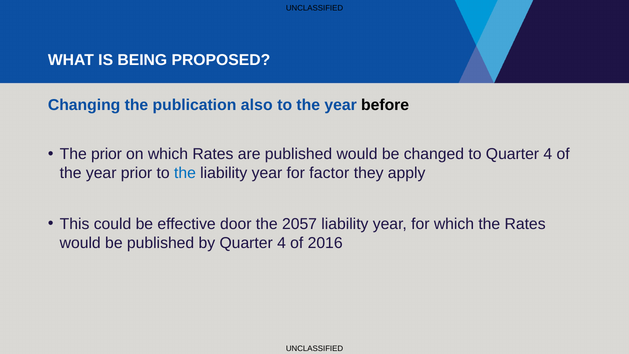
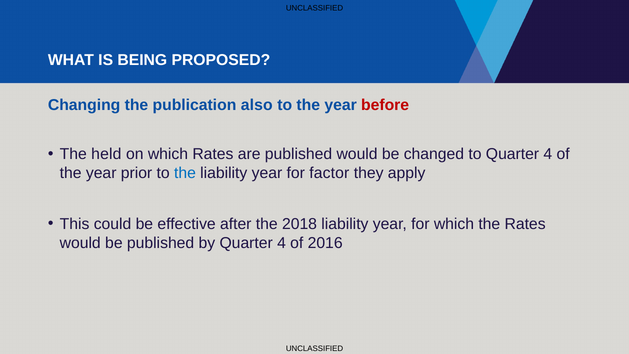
before colour: black -> red (385, 105)
The prior: prior -> held (106, 154)
door: door -> after (236, 224)
2057: 2057 -> 2018 (300, 224)
